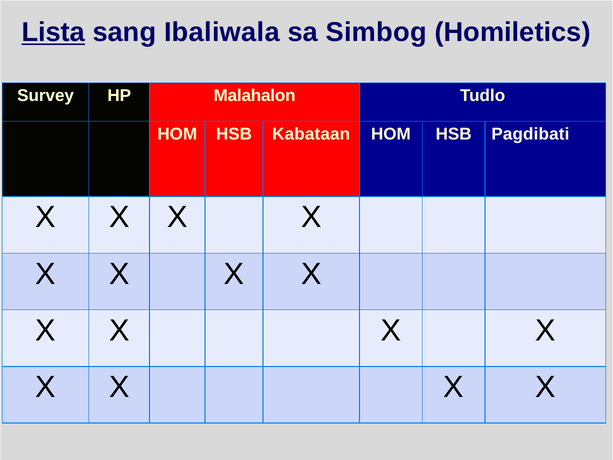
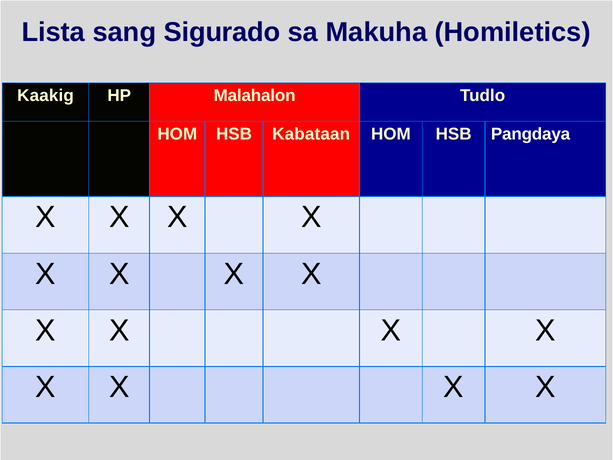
Lista underline: present -> none (53, 32)
Ibaliwala: Ibaliwala -> Sigurado (222, 32)
Simbog: Simbog -> Makuha (376, 32)
Survey: Survey -> Kaakig (46, 95)
Pagdibati: Pagdibati -> Pangdaya (531, 134)
